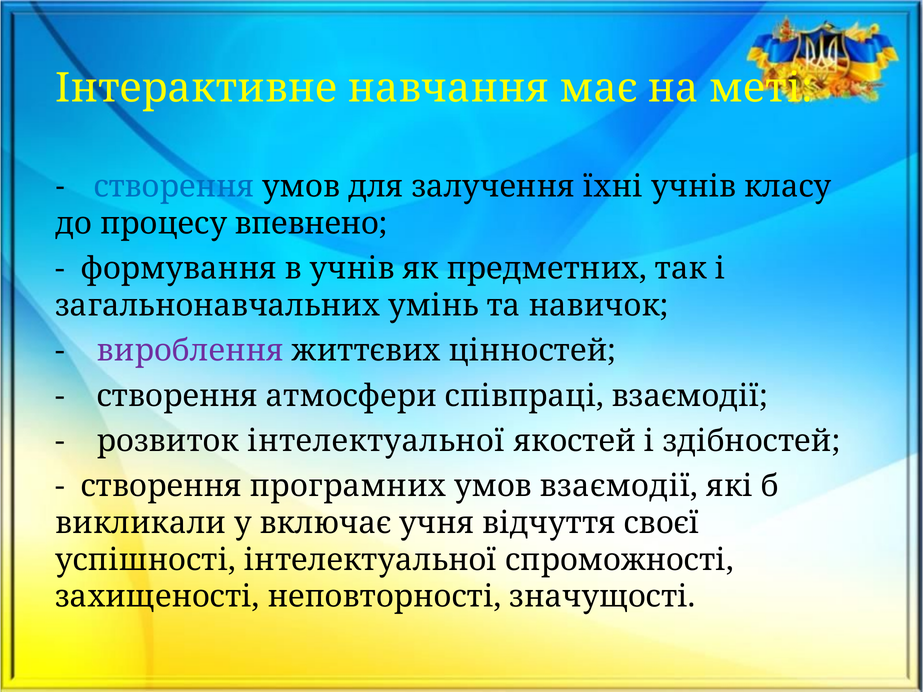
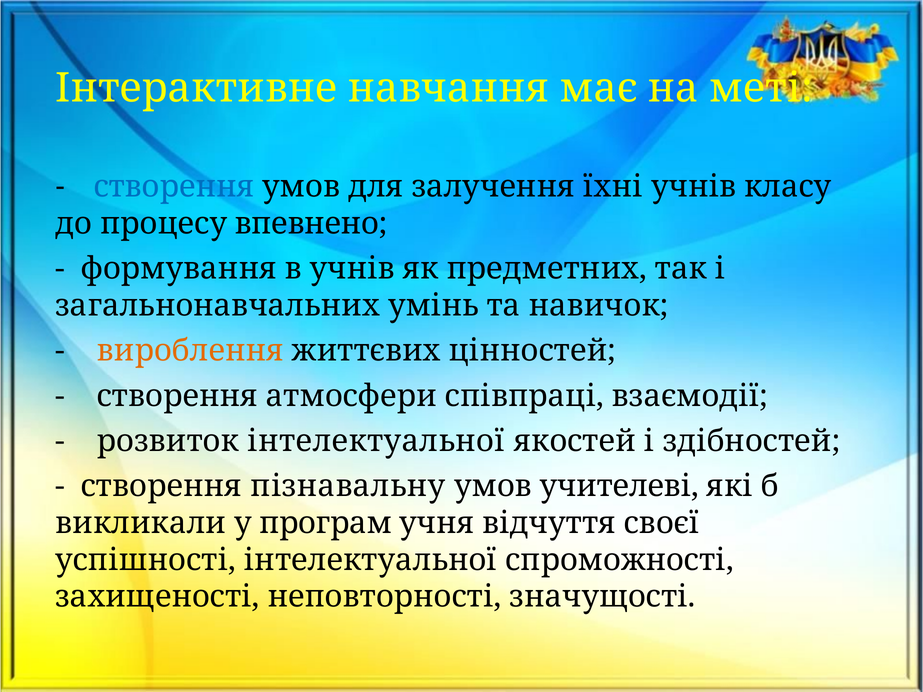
вироблення colour: purple -> orange (190, 351)
програмних: програмних -> пізнавальну (348, 486)
умов взаємодії: взаємодії -> учителеві (619, 486)
включає: включає -> програм (326, 523)
